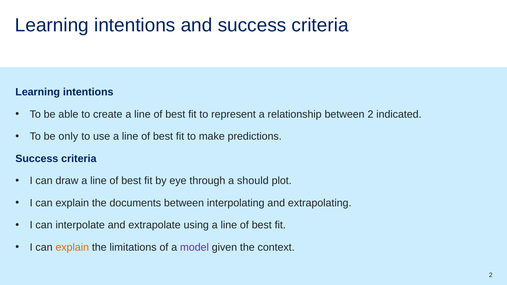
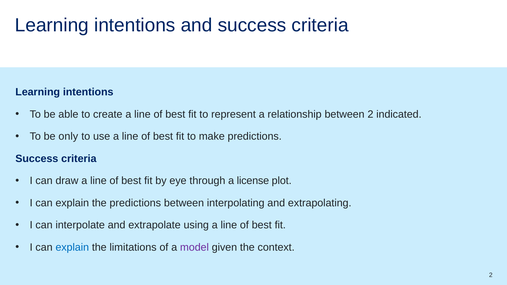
should: should -> license (253, 181)
the documents: documents -> predictions (135, 203)
explain colour: orange -> blue (72, 247)
